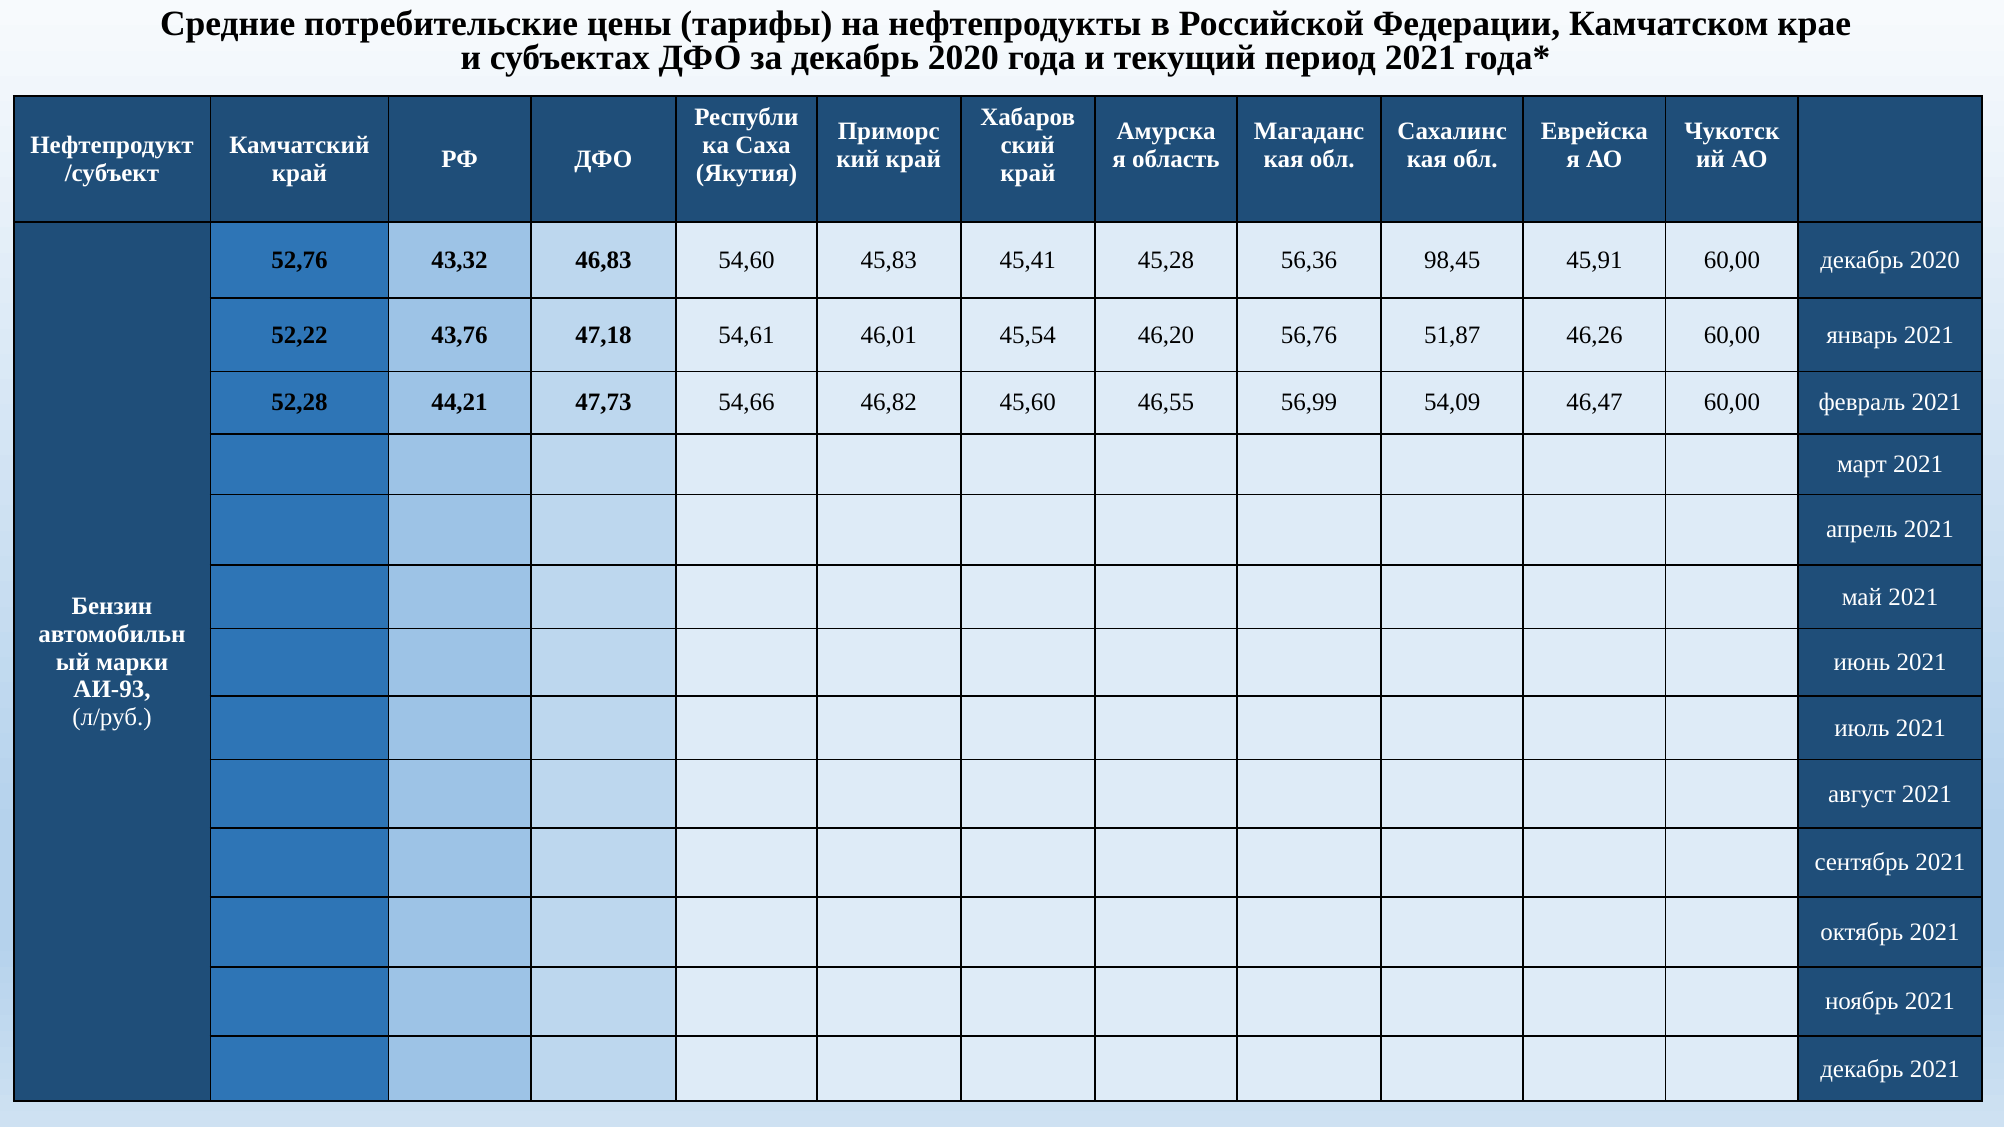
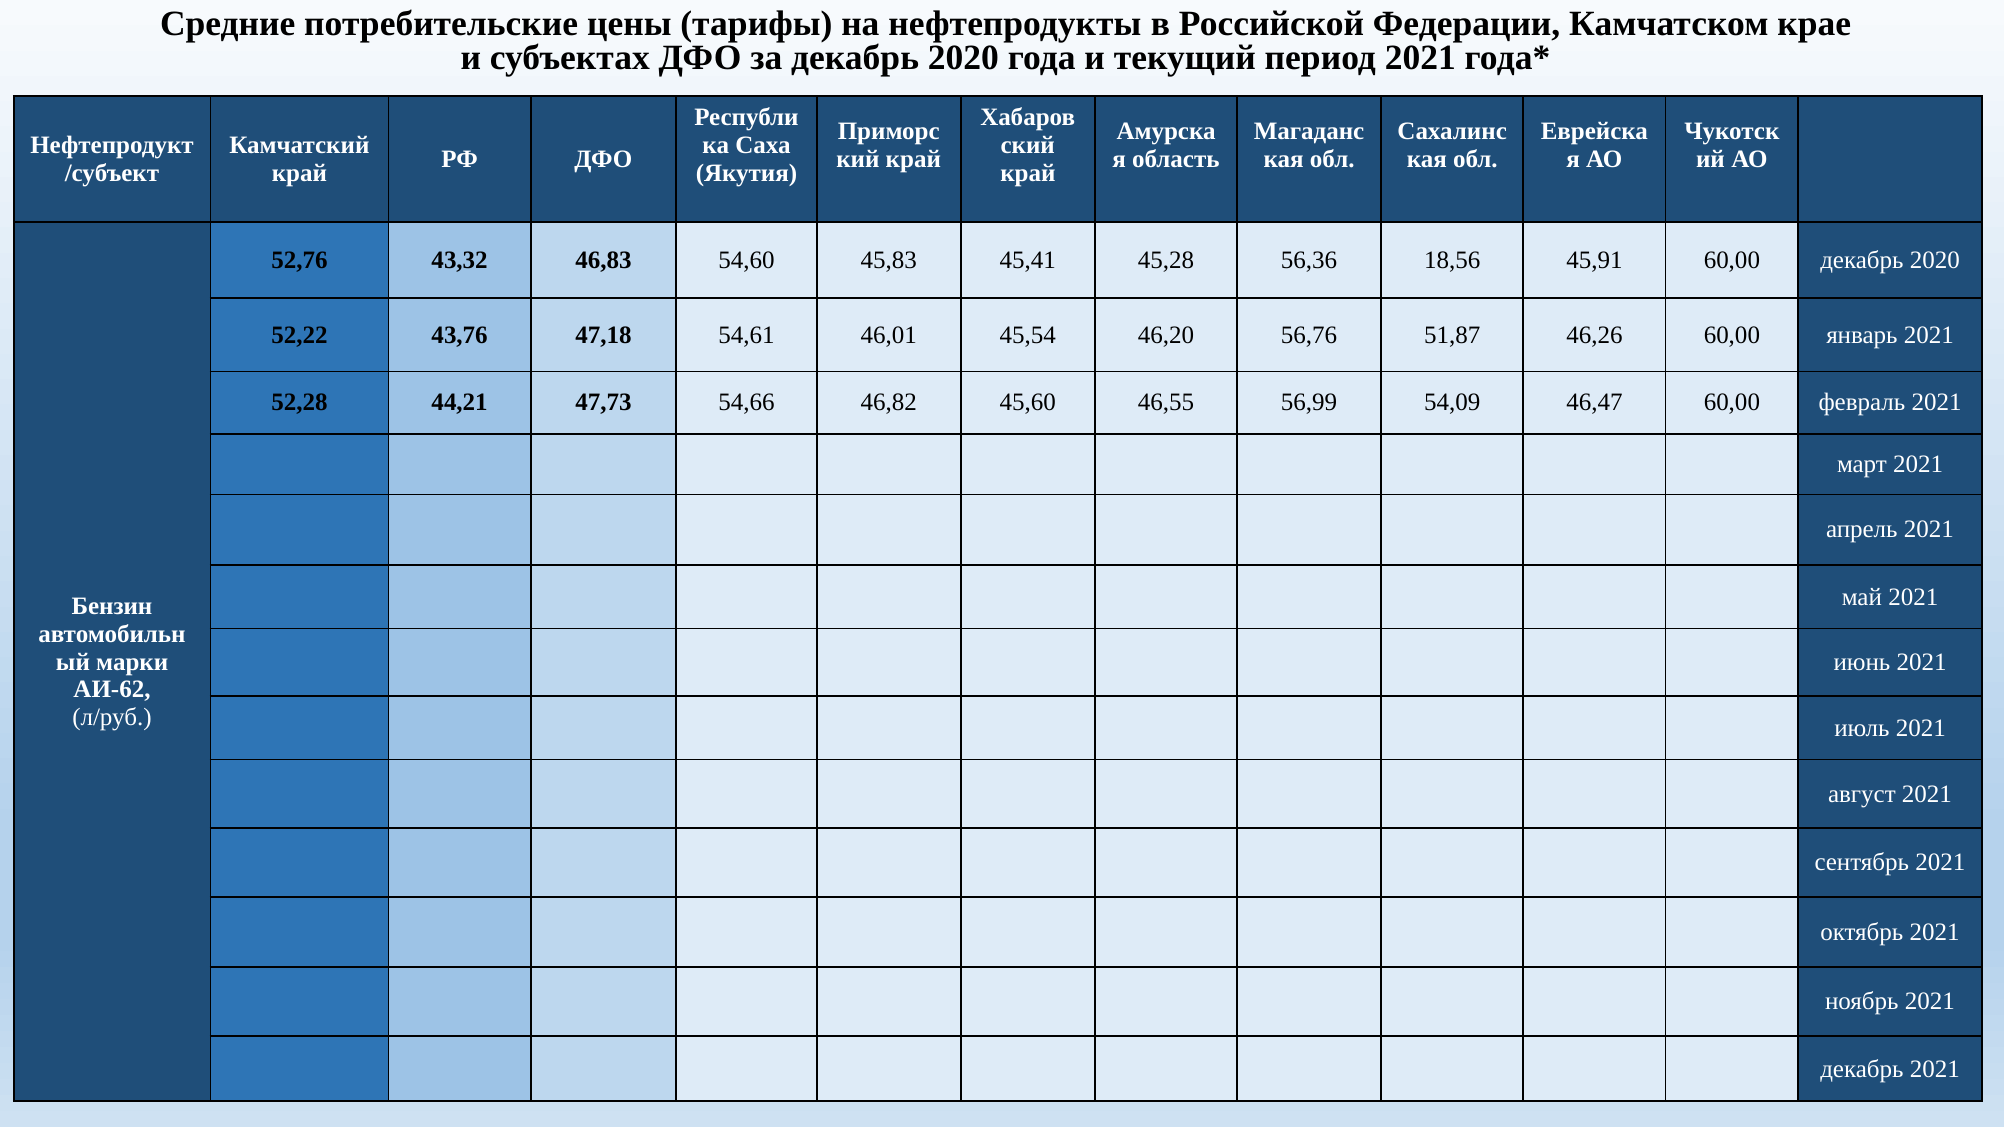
98,45: 98,45 -> 18,56 (1452, 260)
АИ-93: АИ-93 -> АИ-62 (112, 690)
